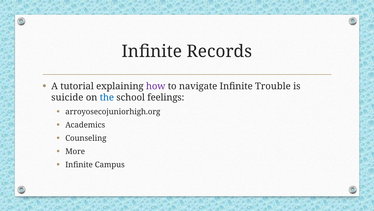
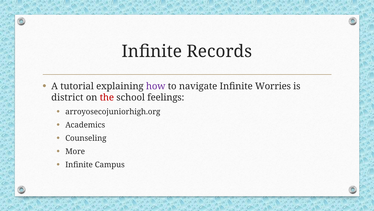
Trouble: Trouble -> Worries (273, 86)
suicide: suicide -> district (67, 97)
the colour: blue -> red (107, 97)
